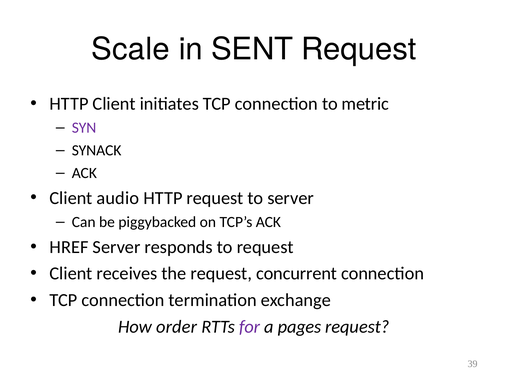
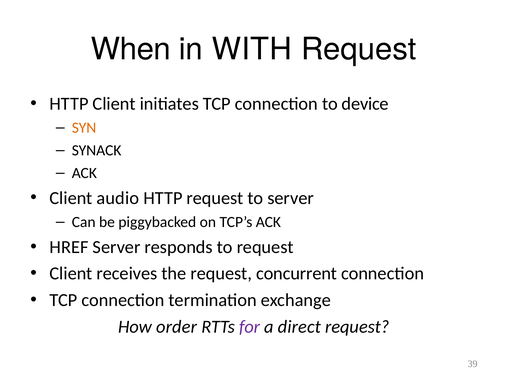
Scale: Scale -> When (131, 49)
SENT: SENT -> WITH (252, 49)
metric: metric -> device (365, 104)
SYN colour: purple -> orange (84, 128)
pages: pages -> direct (299, 327)
